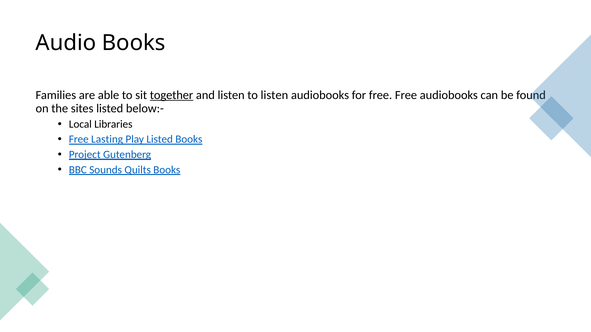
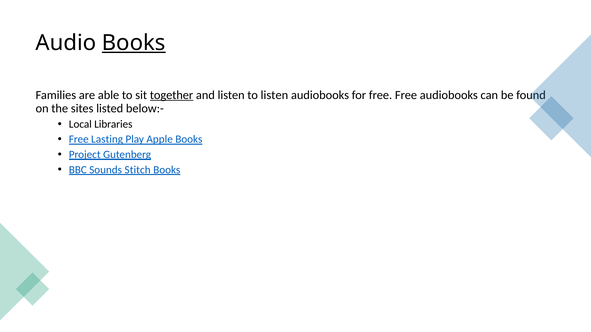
Books underline: none -> present (134, 43)
Play Listed: Listed -> Apple (160, 139)
Quilts: Quilts -> Stitch (138, 170)
